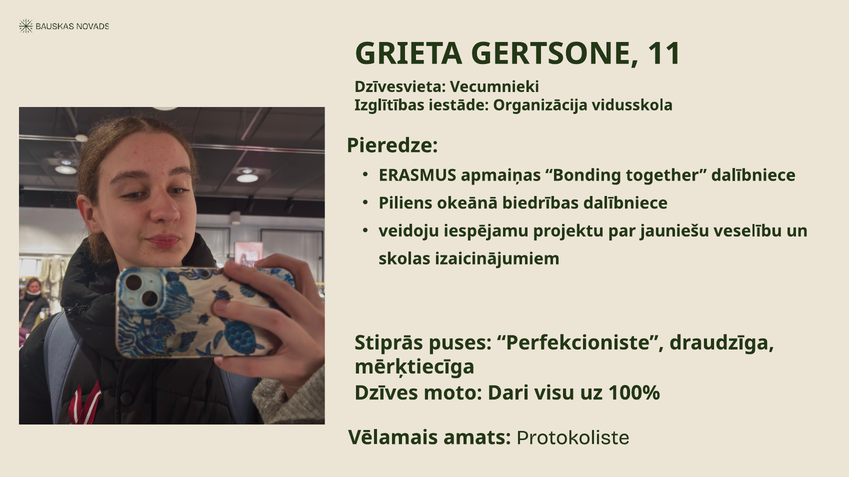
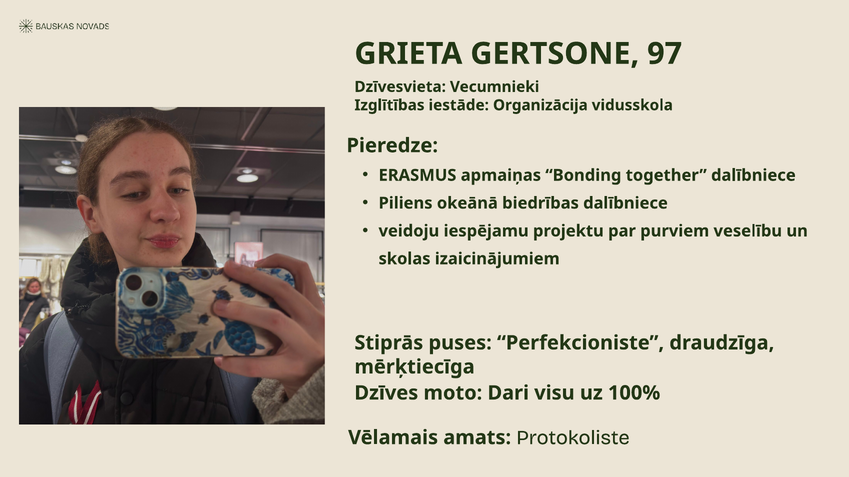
11: 11 -> 97 (665, 54)
jauniešu: jauniešu -> purviem (675, 231)
